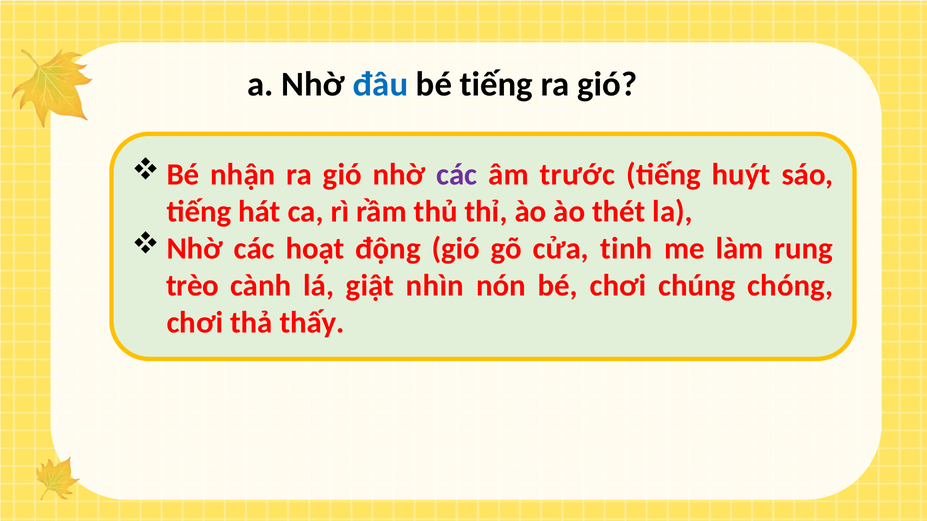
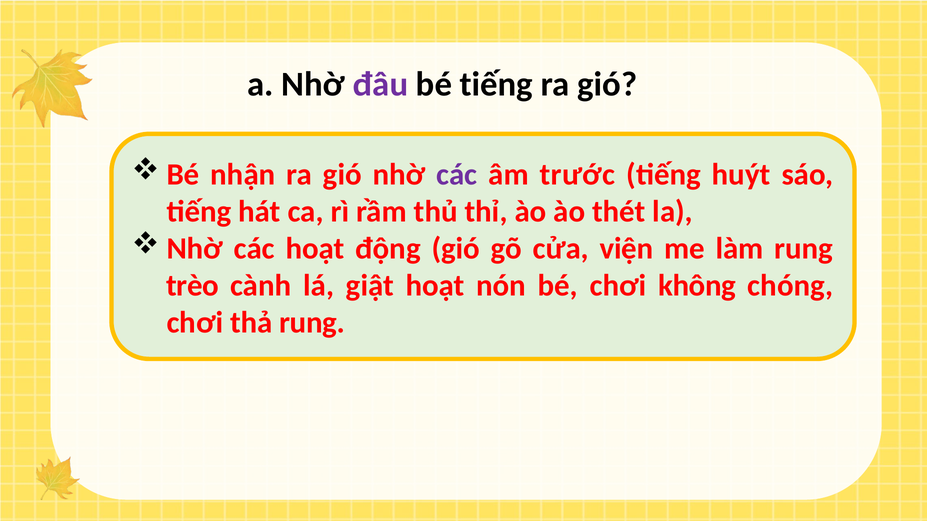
đâu colour: blue -> purple (380, 85)
tinh: tinh -> viện (627, 249)
giật nhìn: nhìn -> hoạt (435, 286)
chúng: chúng -> không (697, 286)
thả thấy: thấy -> rung (312, 323)
